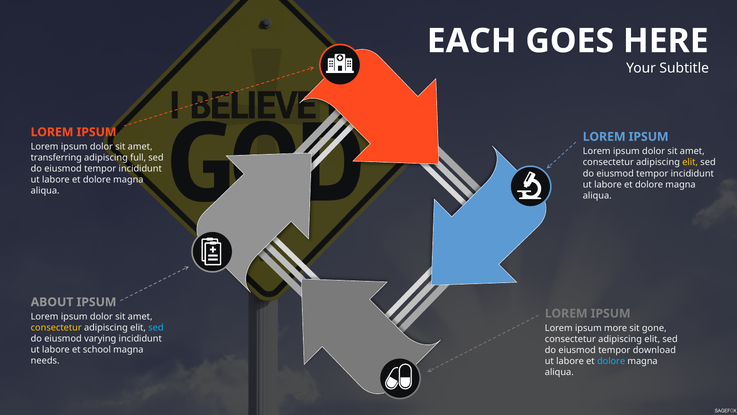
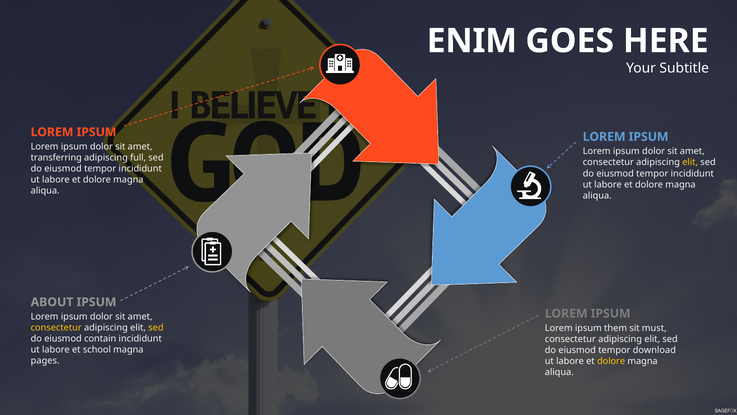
EACH: EACH -> ENIM (472, 41)
sed colour: light blue -> yellow (156, 327)
more: more -> them (616, 328)
gone: gone -> must (654, 328)
varying: varying -> contain (100, 338)
needs: needs -> pages (45, 361)
dolore colour: light blue -> yellow (611, 361)
